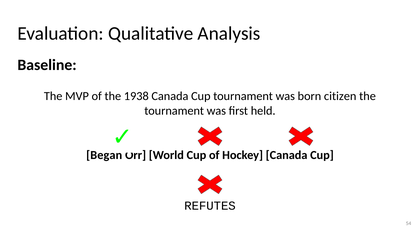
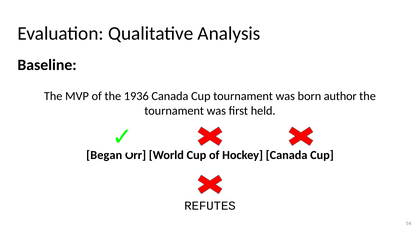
1938: 1938 -> 1936 (136, 96)
citizen: citizen -> author (340, 96)
